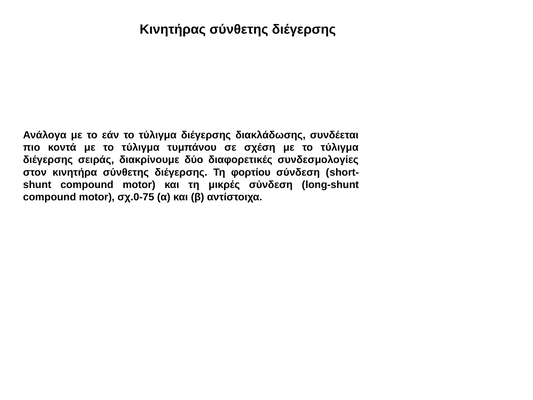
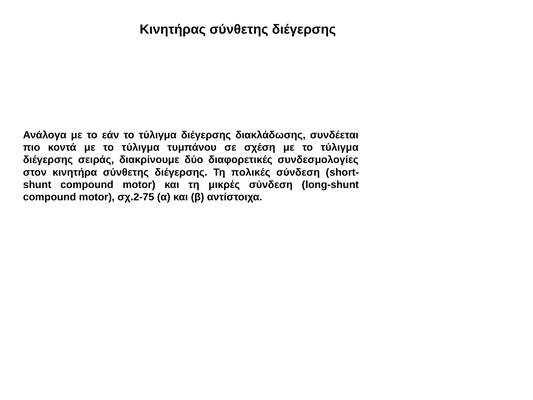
φορτίου: φορτίου -> πολικές (251, 172)
σχ.0-75: σχ.0-75 -> σχ.2-75 (136, 197)
